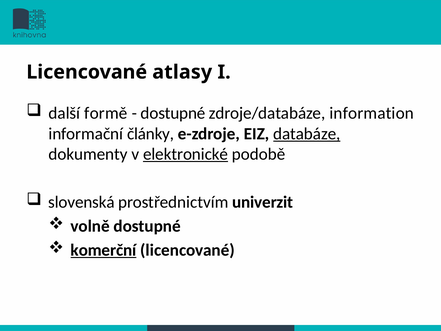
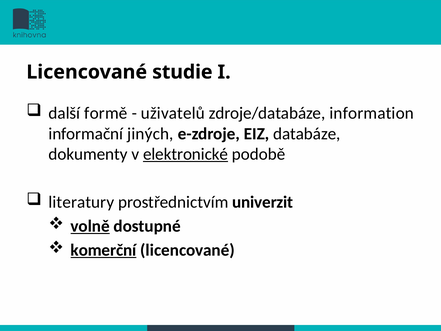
atlasy: atlasy -> studie (182, 72)
dostupné: dostupné -> uživatelů (173, 113)
články: články -> jiných (150, 134)
databáze underline: present -> none (307, 134)
slovenská: slovenská -> literatury (81, 202)
volně underline: none -> present (90, 226)
